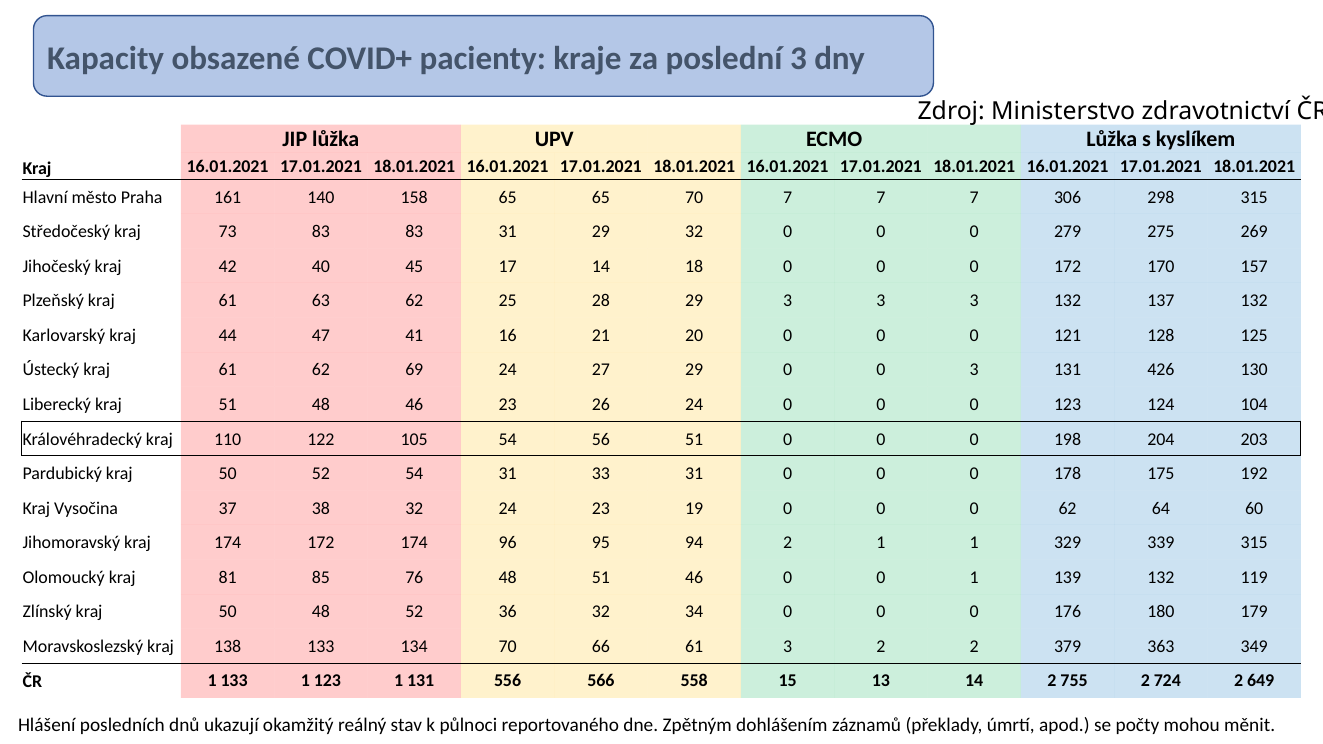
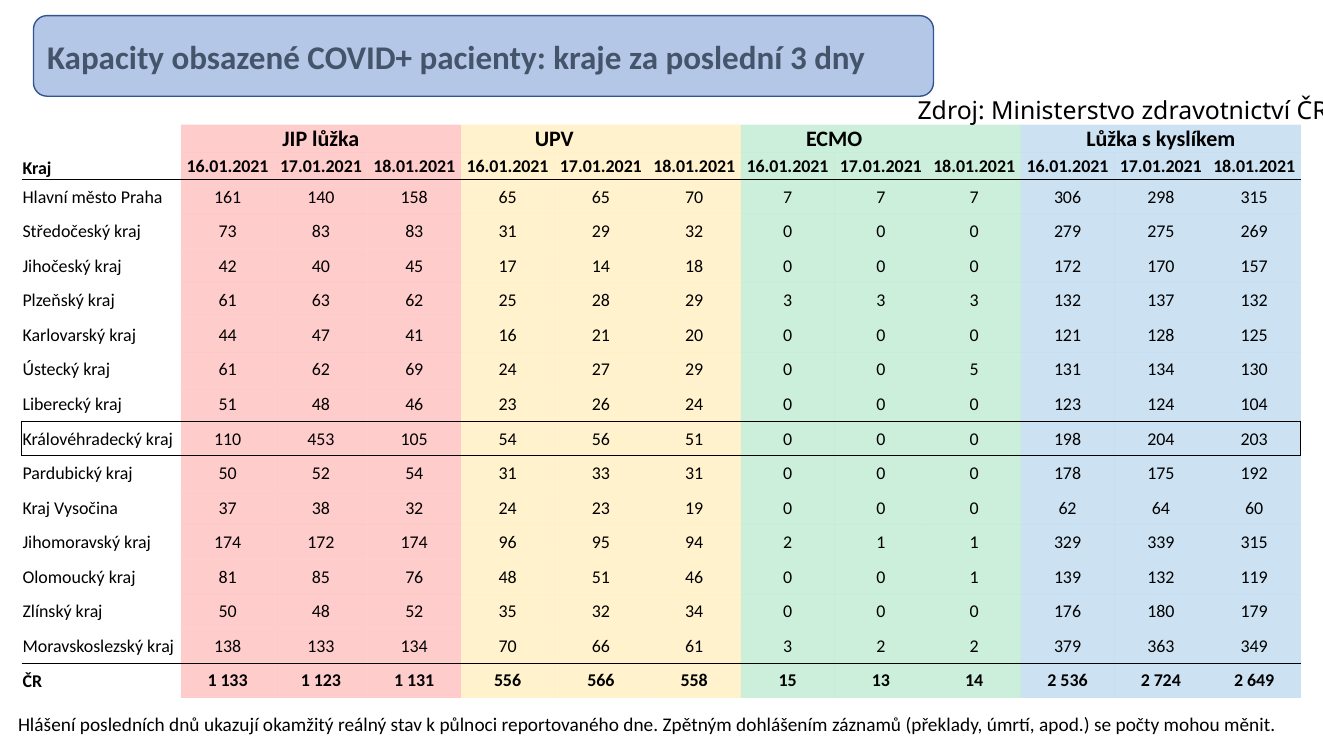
0 3: 3 -> 5 (974, 370)
131 426: 426 -> 134 (1161, 370)
122: 122 -> 453 (321, 439)
36: 36 -> 35 (508, 612)
755: 755 -> 536 (1074, 681)
